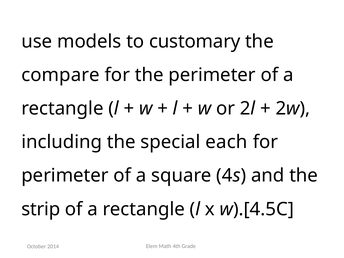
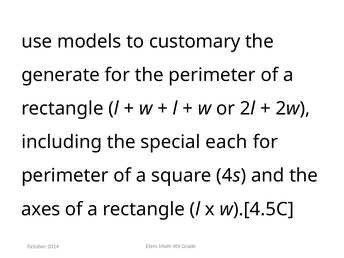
compare: compare -> generate (61, 75)
strip: strip -> axes (41, 209)
